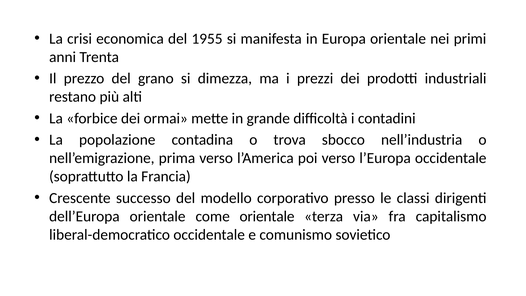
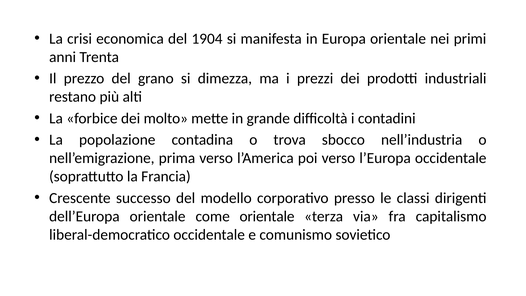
1955: 1955 -> 1904 (207, 39)
ormai: ormai -> molto (166, 118)
